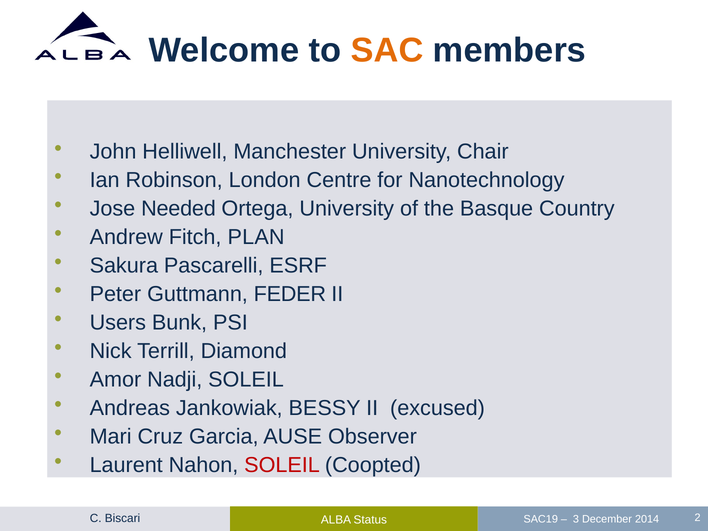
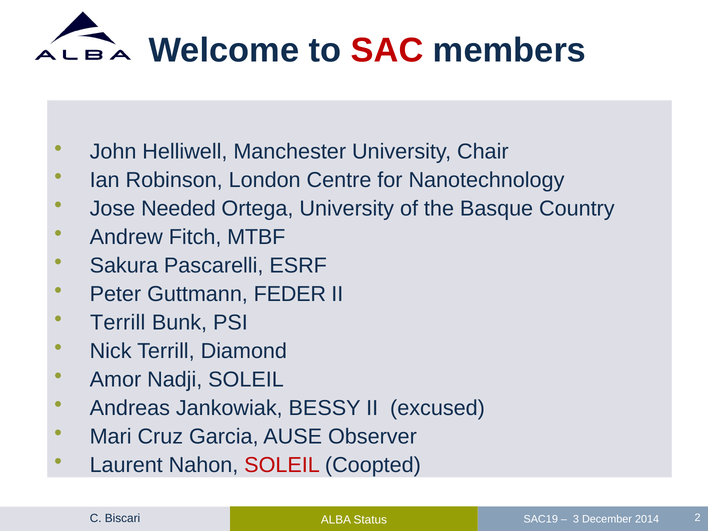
SAC colour: orange -> red (387, 50)
PLAN: PLAN -> MTBF (256, 237)
Users: Users -> Terrill (118, 323)
